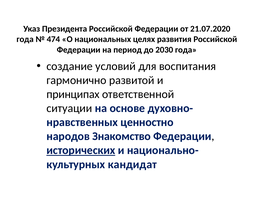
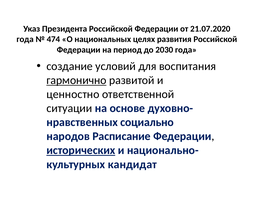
гармонично underline: none -> present (76, 80)
принципах: принципах -> ценностно (73, 94)
ценностно: ценностно -> социально (147, 122)
Знакомство: Знакомство -> Расписание (122, 136)
